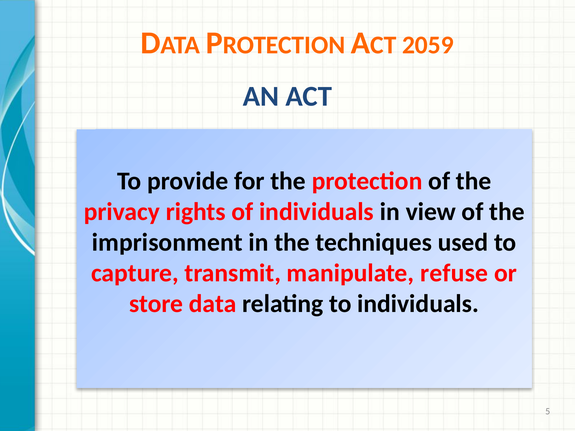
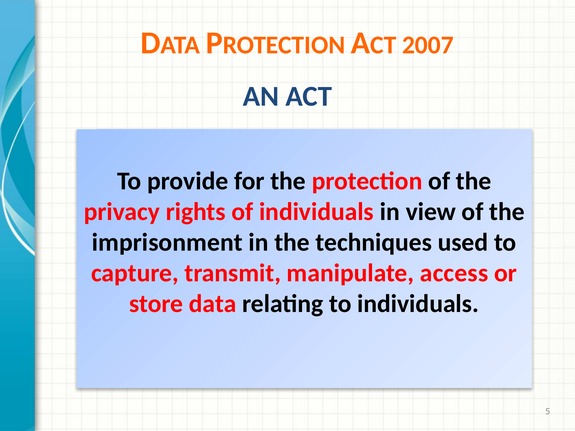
2059: 2059 -> 2007 (428, 45)
refuse: refuse -> access (454, 273)
